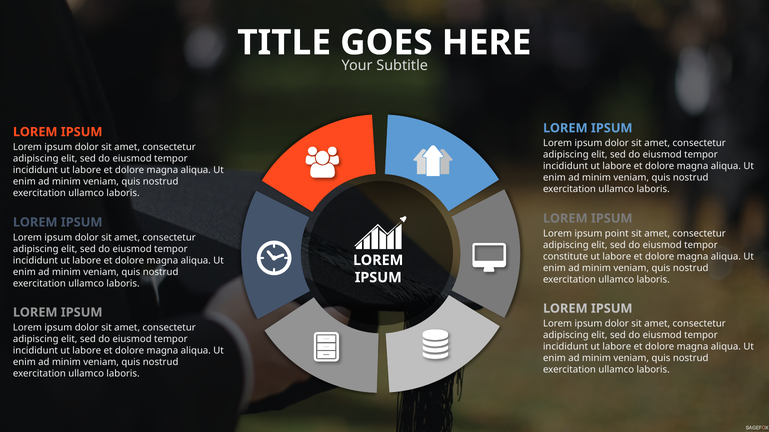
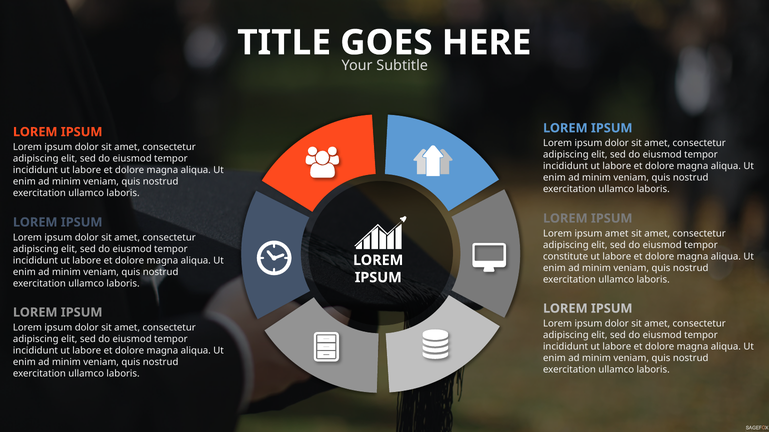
ipsum point: point -> amet (617, 234)
